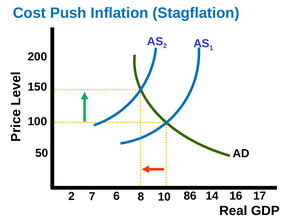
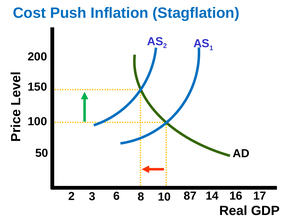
7: 7 -> 3 (92, 196)
86: 86 -> 87 (190, 196)
